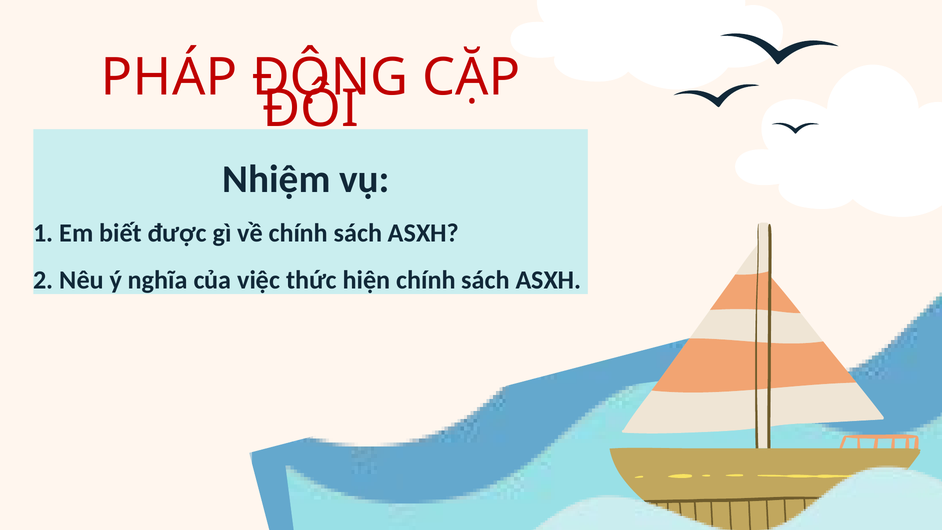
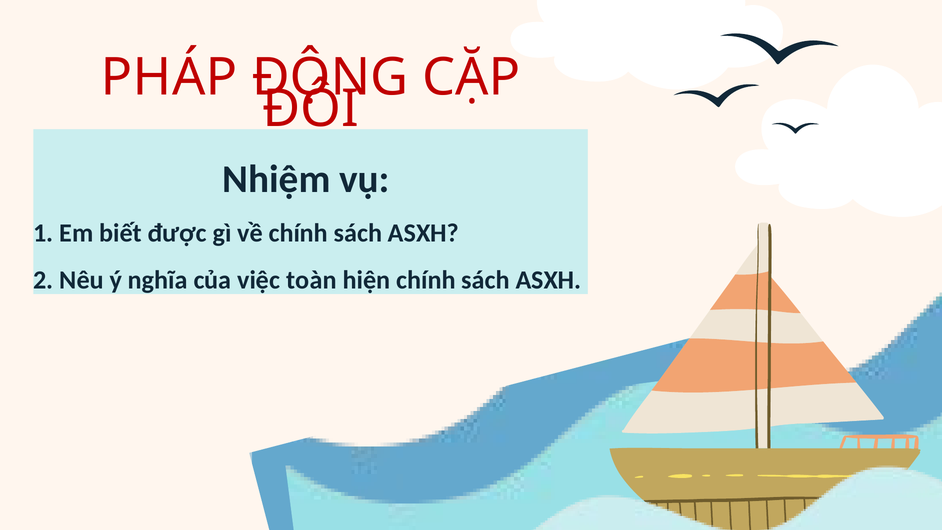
thức: thức -> toàn (311, 280)
